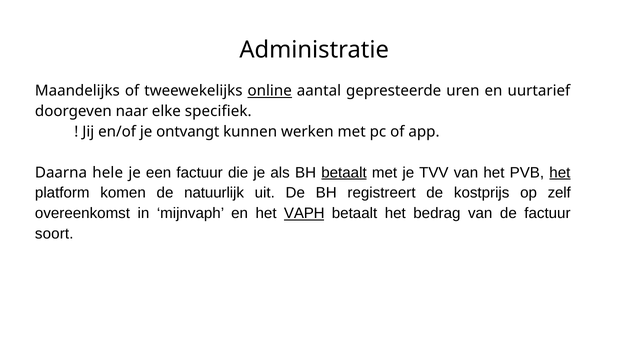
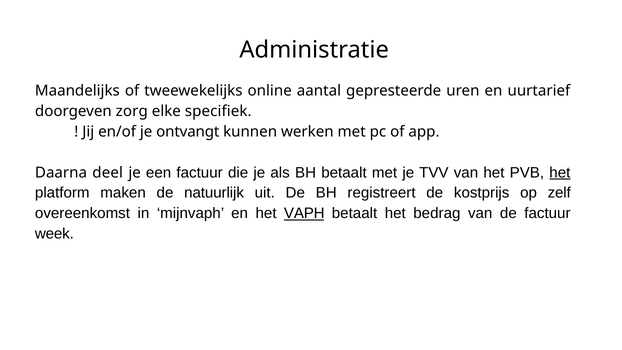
online underline: present -> none (270, 91)
naar: naar -> zorg (132, 111)
hele: hele -> deel (108, 173)
betaalt underline: present -> none (344, 173)
komen: komen -> maken (123, 193)
soort: soort -> week (54, 234)
